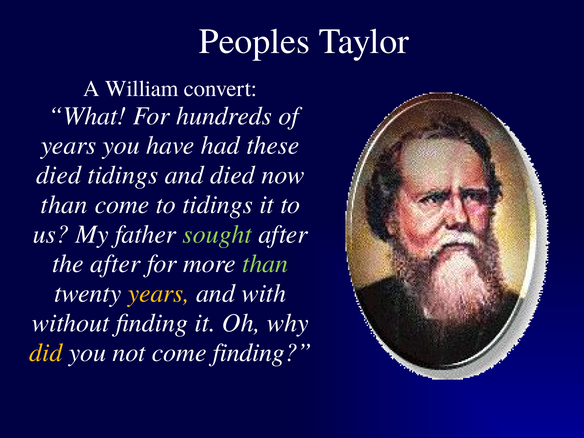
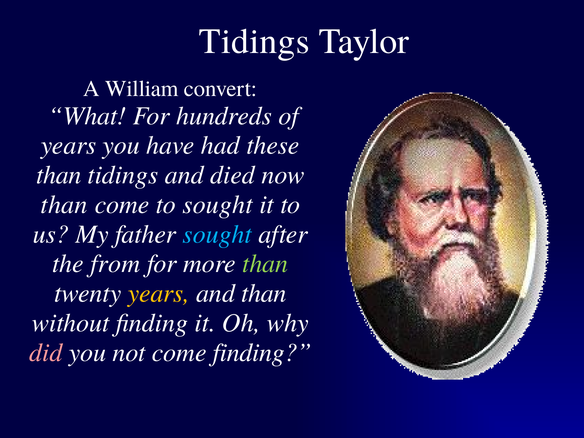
Peoples: Peoples -> Tidings (254, 41)
died: died -> than (59, 175)
to tidings: tidings -> sought (218, 205)
sought colour: light green -> light blue (217, 234)
the after: after -> from (115, 264)
and with: with -> than (264, 293)
did colour: yellow -> pink (46, 353)
